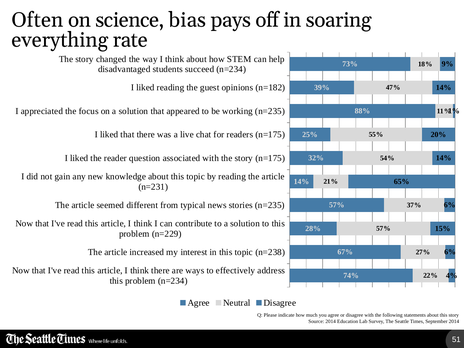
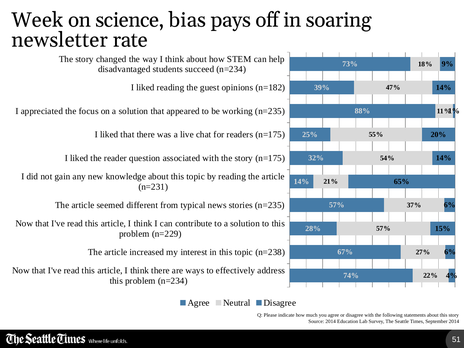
Often: Often -> Week (37, 20)
everything: everything -> newsletter (60, 40)
